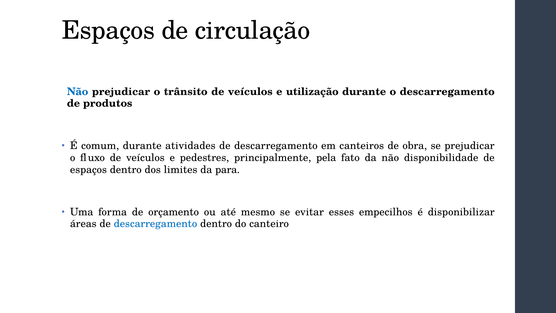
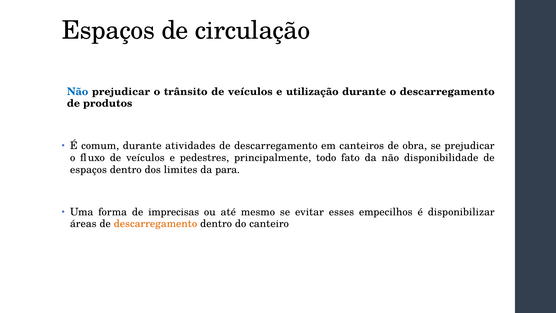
pela: pela -> todo (326, 158)
orçamento: orçamento -> imprecisas (174, 212)
descarregamento colour: blue -> orange (155, 224)
